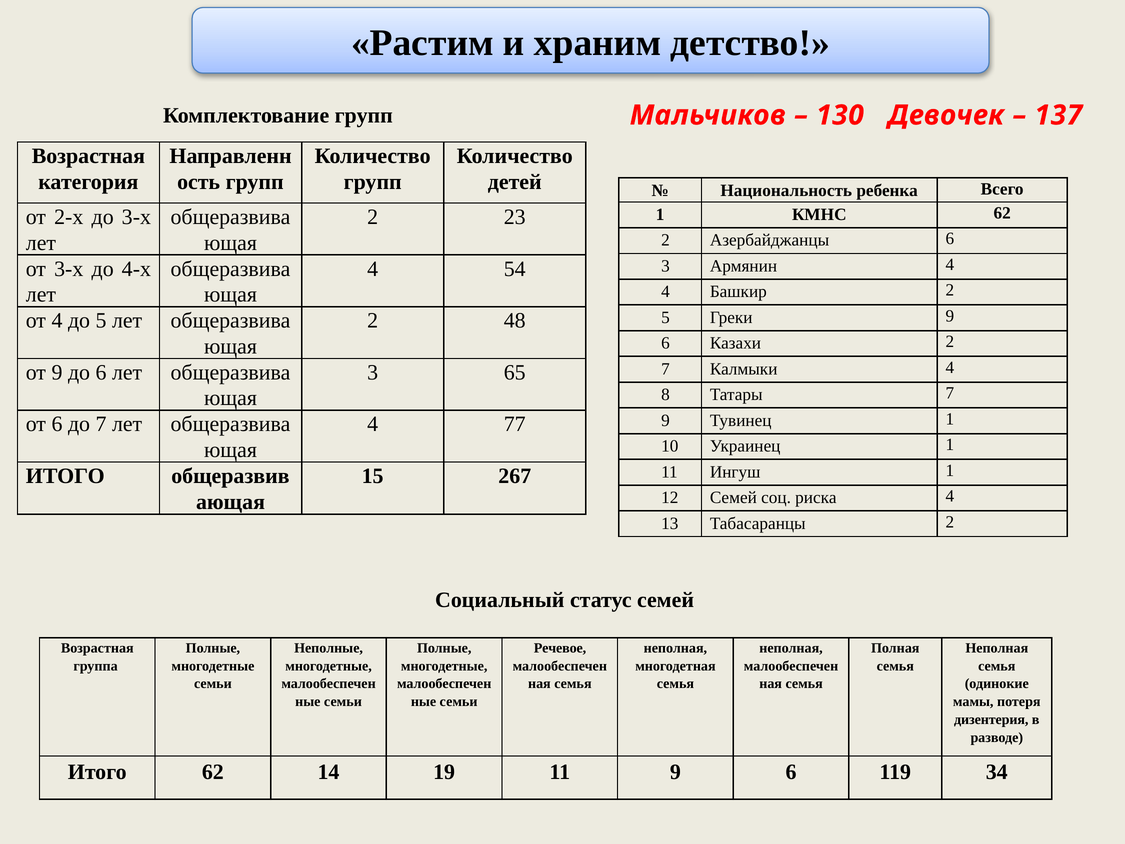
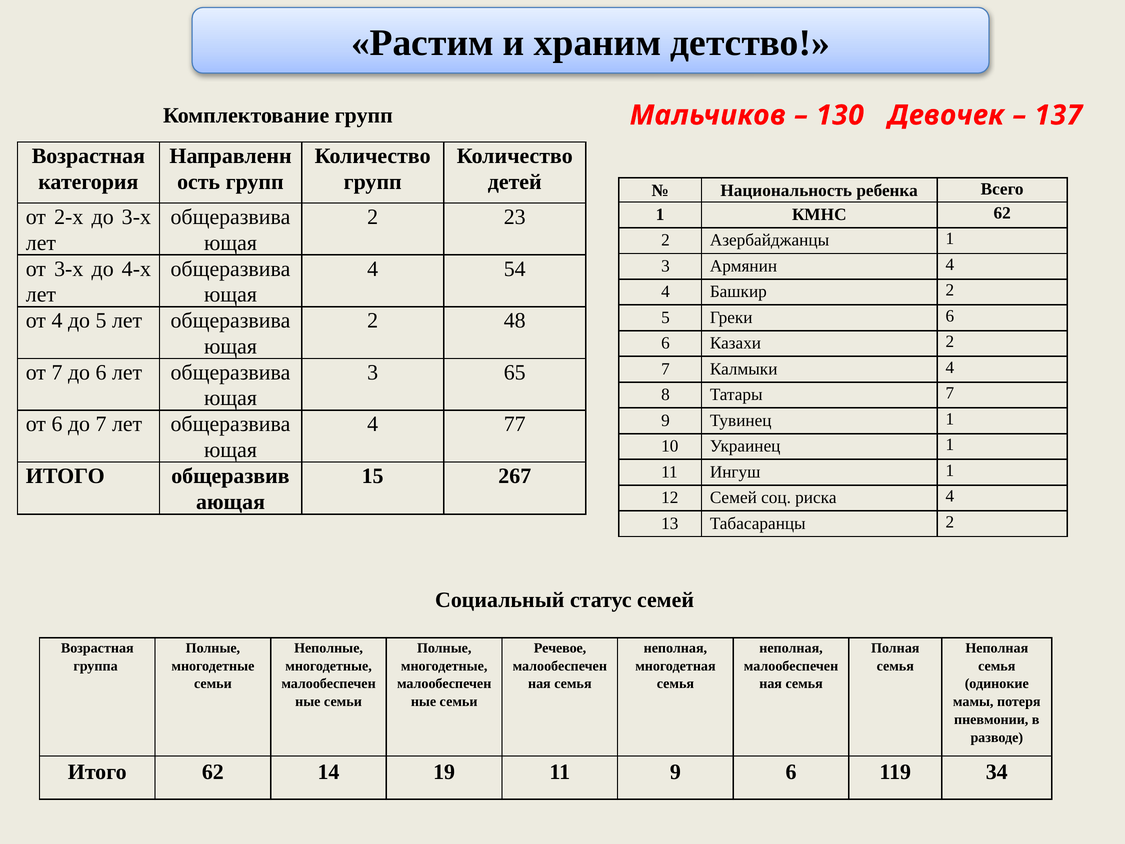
Азербайджанцы 6: 6 -> 1 (950, 239)
Греки 9: 9 -> 6 (950, 316)
от 9: 9 -> 7 (57, 372)
дизентерия: дизентерия -> пневмонии (991, 719)
